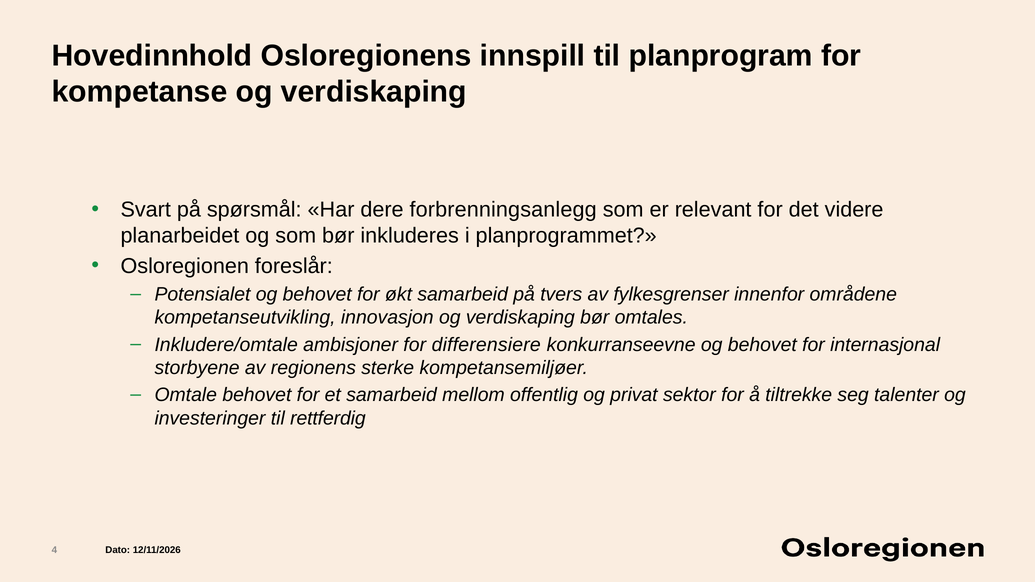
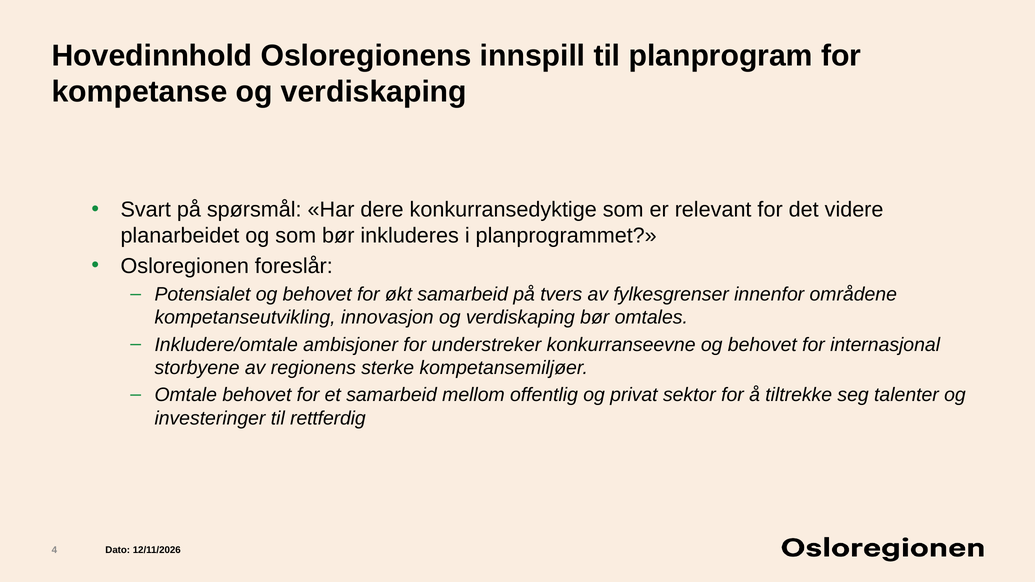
forbrenningsanlegg: forbrenningsanlegg -> konkurransedyktige (503, 210)
differensiere: differensiere -> understreker (486, 345)
